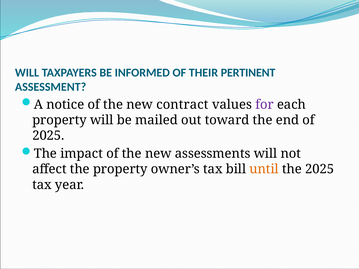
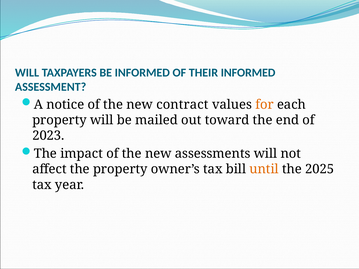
THEIR PERTINENT: PERTINENT -> INFORMED (248, 73)
for colour: purple -> orange (264, 105)
2025: 2025 -> 2023 (48, 136)
